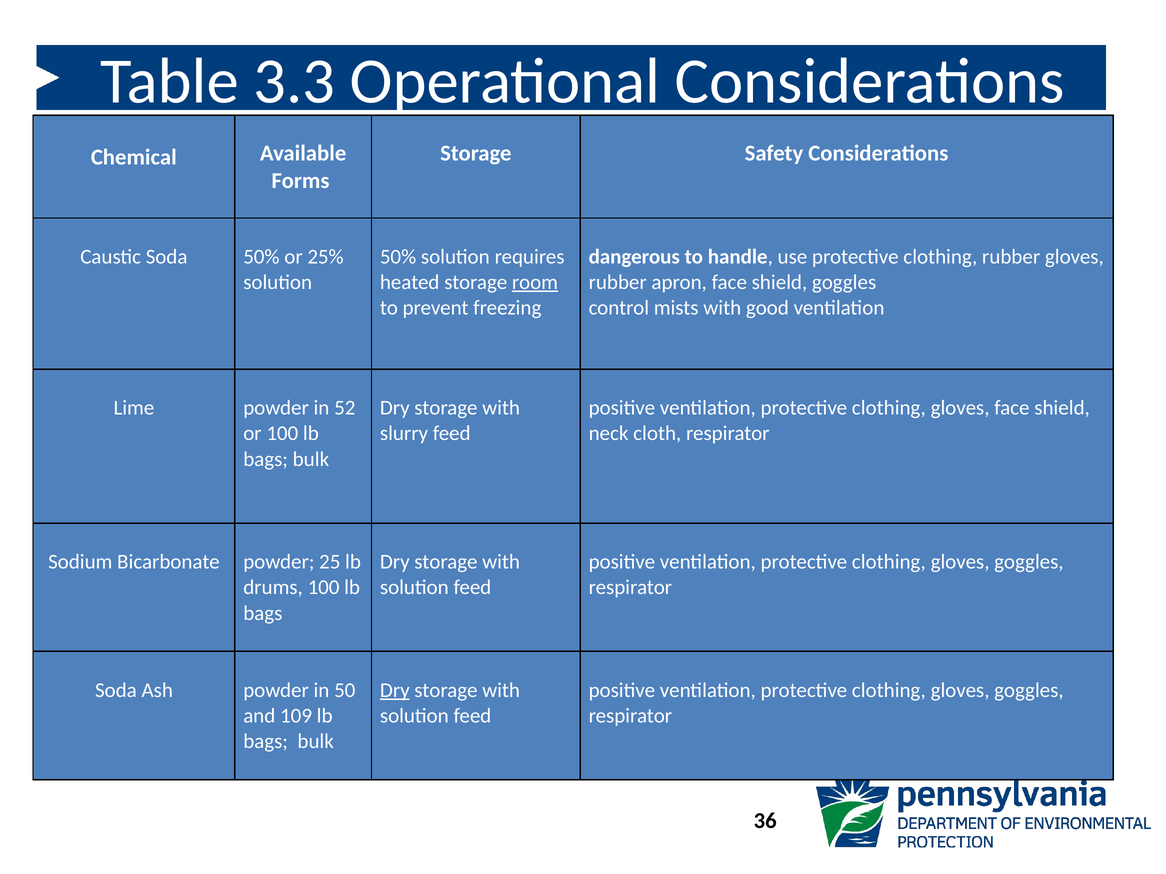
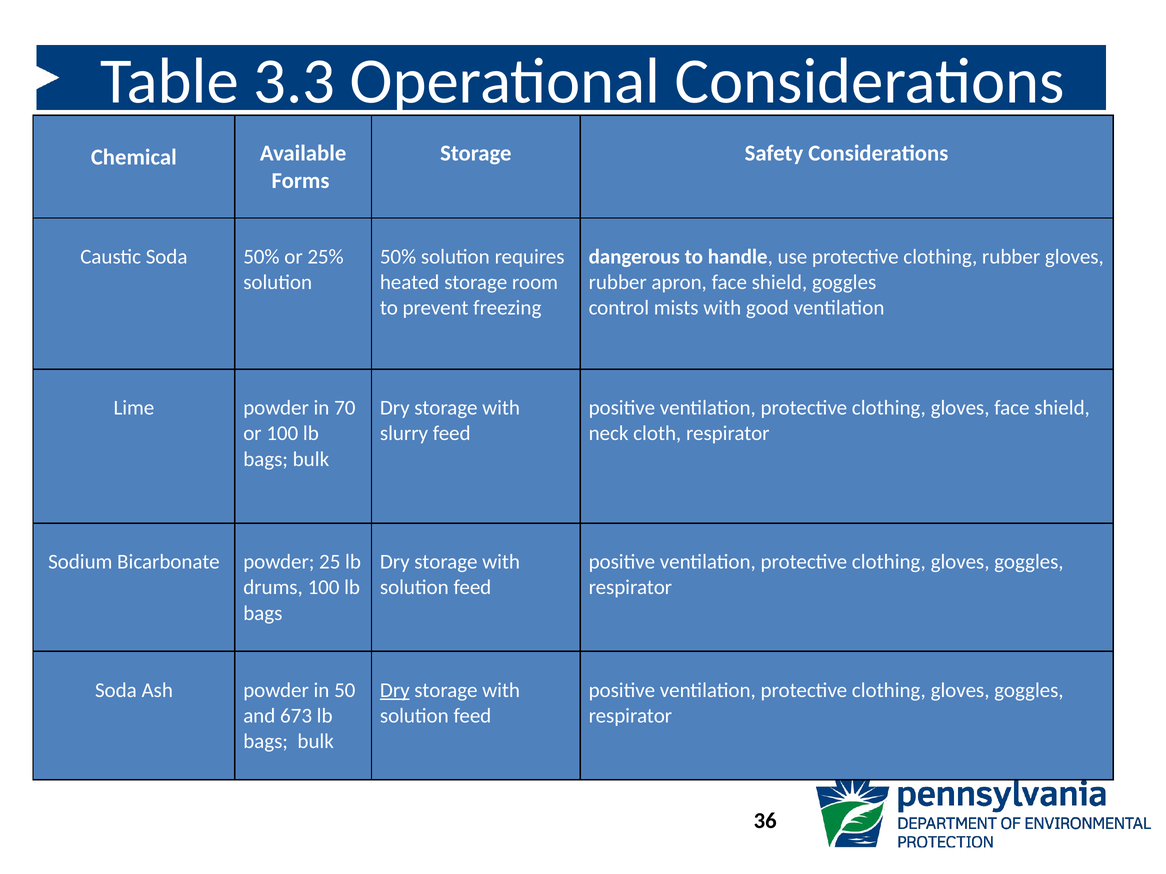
room underline: present -> none (535, 282)
52: 52 -> 70 (345, 408)
109: 109 -> 673 (296, 716)
